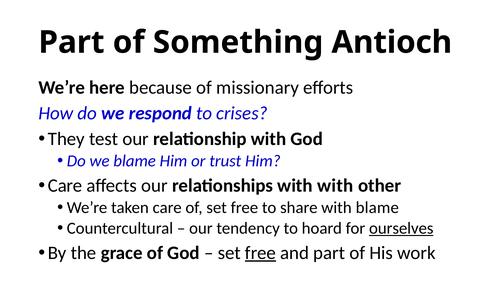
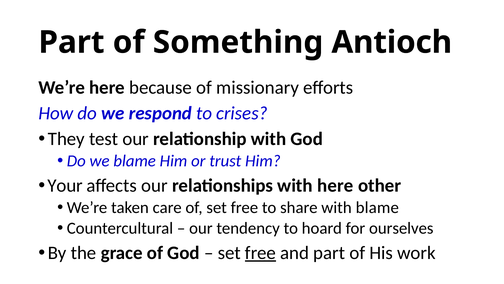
Care: Care -> Your (65, 185)
with with: with -> here (335, 185)
ourselves underline: present -> none (401, 228)
